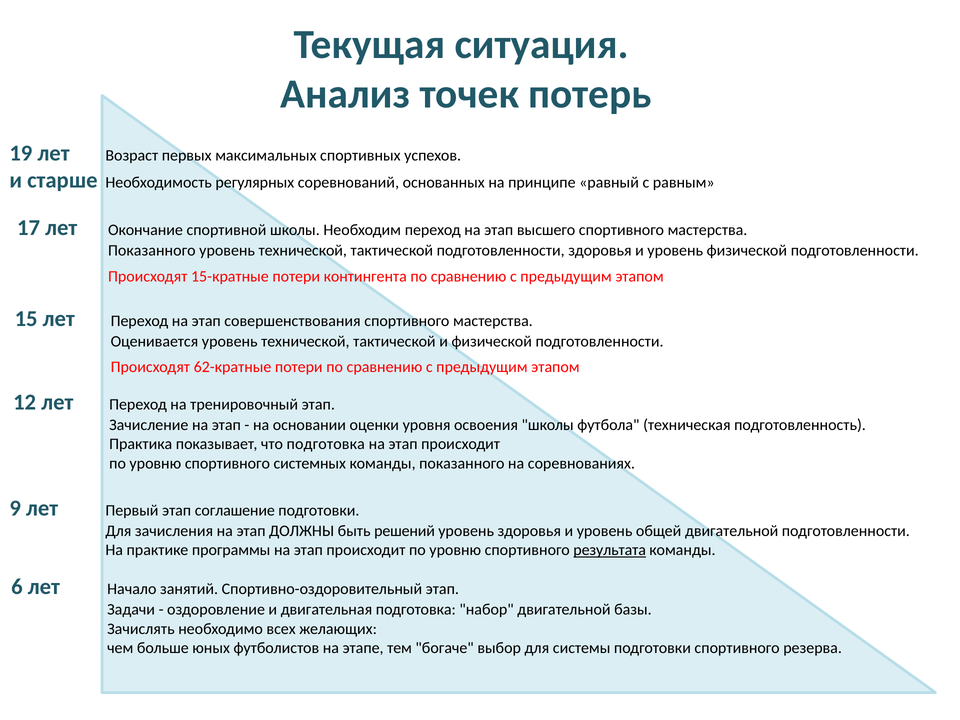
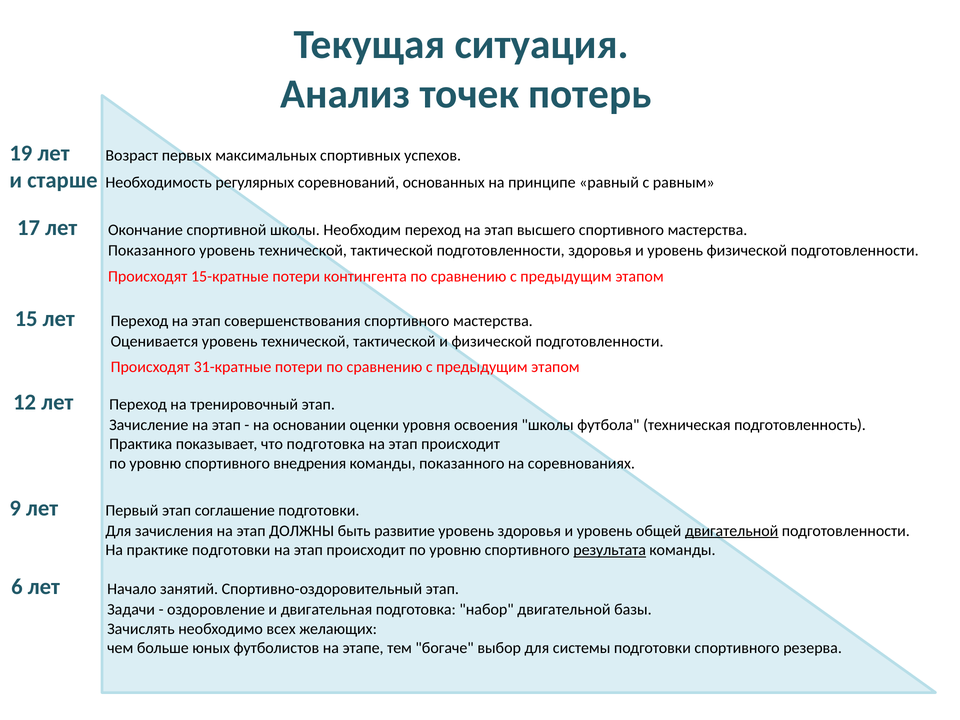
62-кратные: 62-кратные -> 31-кратные (233, 367)
системных: системных -> внедрения (310, 463)
решений: решений -> развитие (405, 531)
двигательной underline: none -> present (732, 531)
практике программы: программы -> подготовки (231, 550)
